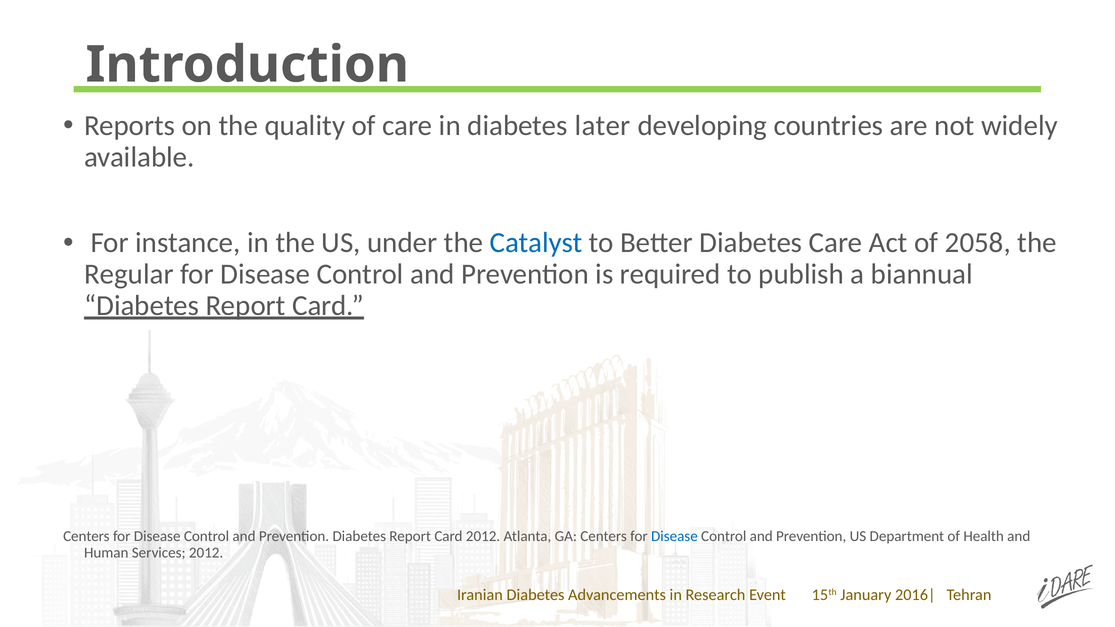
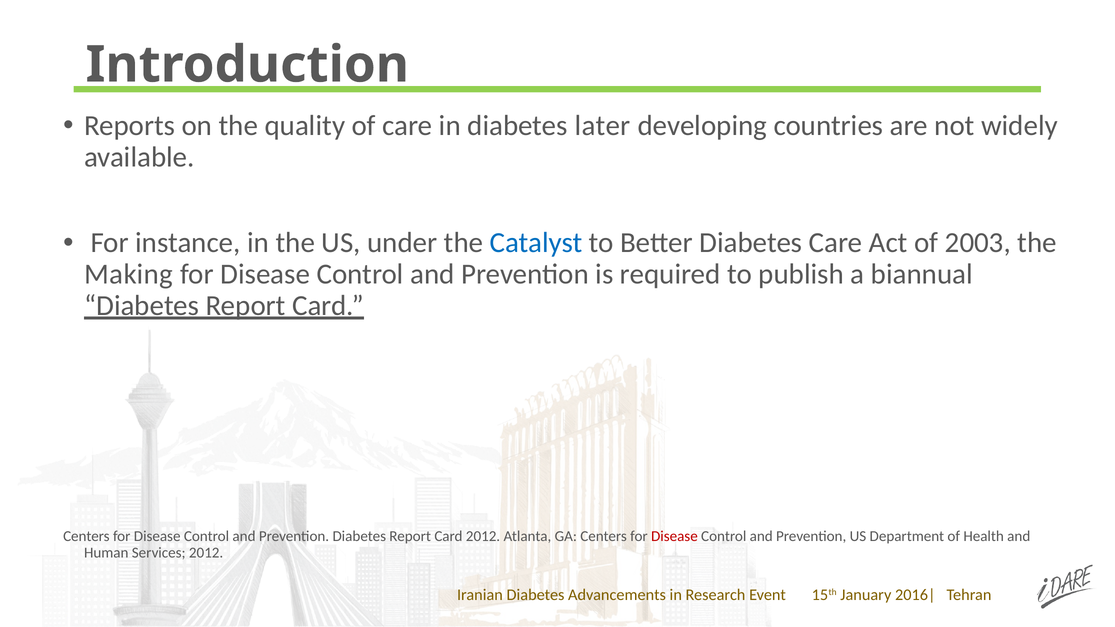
2058: 2058 -> 2003 (978, 243)
Regular: Regular -> Making (129, 274)
Disease colour: blue -> red (674, 537)
